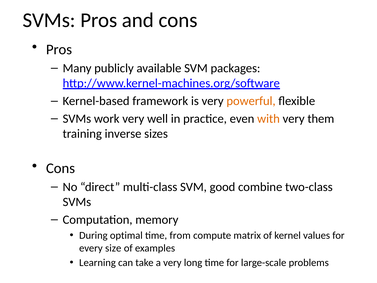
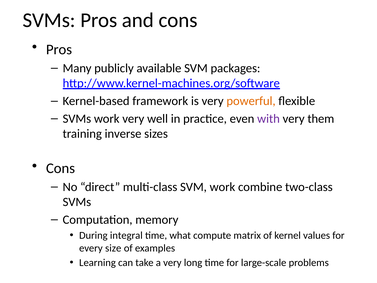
with colour: orange -> purple (268, 119)
SVM good: good -> work (222, 187)
optimal: optimal -> integral (126, 235)
from: from -> what (180, 235)
